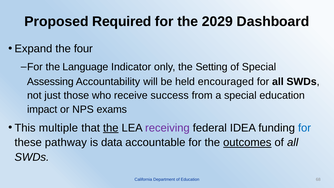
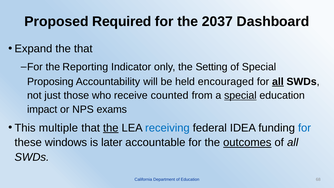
2029: 2029 -> 2037 (217, 22)
the four: four -> that (83, 49)
Language: Language -> Reporting (85, 67)
Assessing: Assessing -> Proposing (50, 82)
all underline: none -> present (278, 82)
success: success -> counted (170, 95)
special underline: none -> present (240, 95)
receiving colour: purple -> blue (167, 128)
pathway: pathway -> windows (66, 142)
data: data -> later (112, 142)
